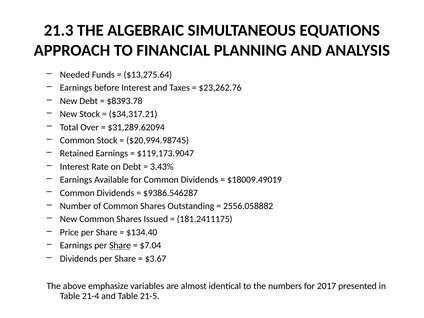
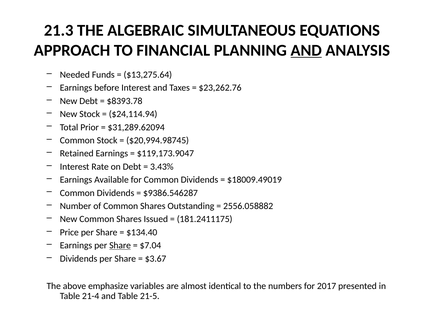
AND underline: none -> present (306, 50)
$34,317.21: $34,317.21 -> $24,114.94 (133, 114)
Over: Over -> Prior (90, 127)
